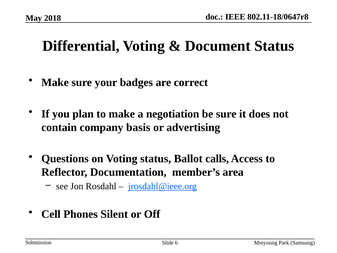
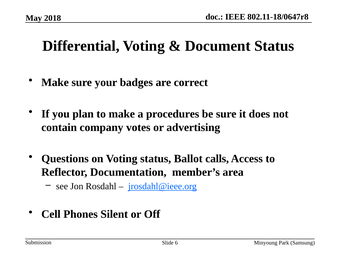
negotiation: negotiation -> procedures (173, 114)
basis: basis -> votes (138, 127)
